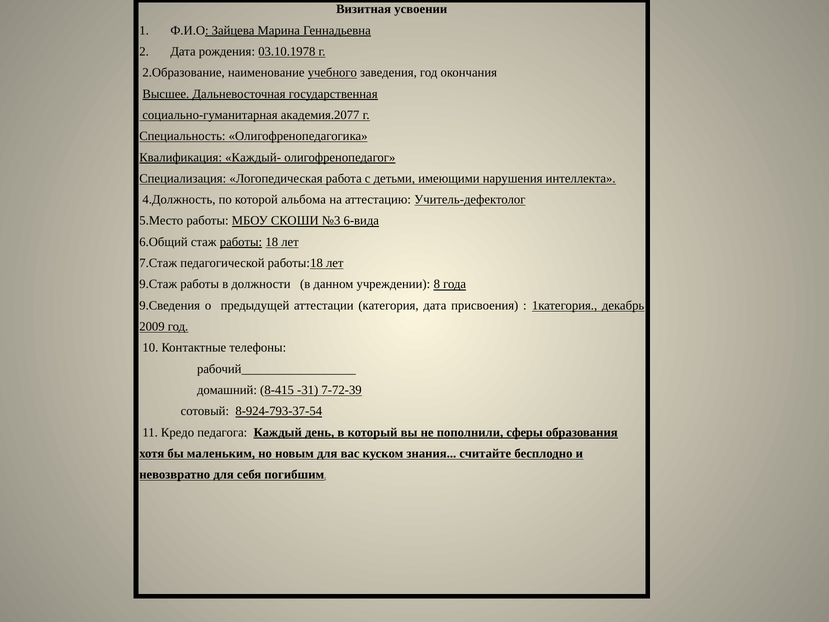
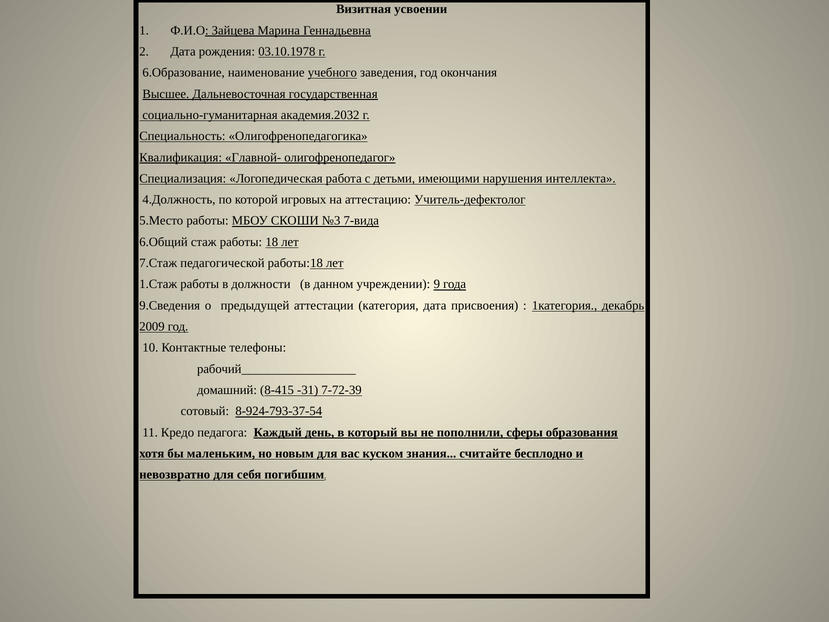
2.Образование: 2.Образование -> 6.Образование (184, 73)
академия.2077: академия.2077 -> академия.2032 (320, 115)
Каждый-: Каждый- -> Главной- (253, 157)
альбома: альбома -> игровых (304, 200)
6-вида: 6-вида -> 7-вида (361, 221)
работы underline: present -> none (241, 242)
9.Стаж: 9.Стаж -> 1.Стаж (158, 284)
8: 8 -> 9 (437, 284)
